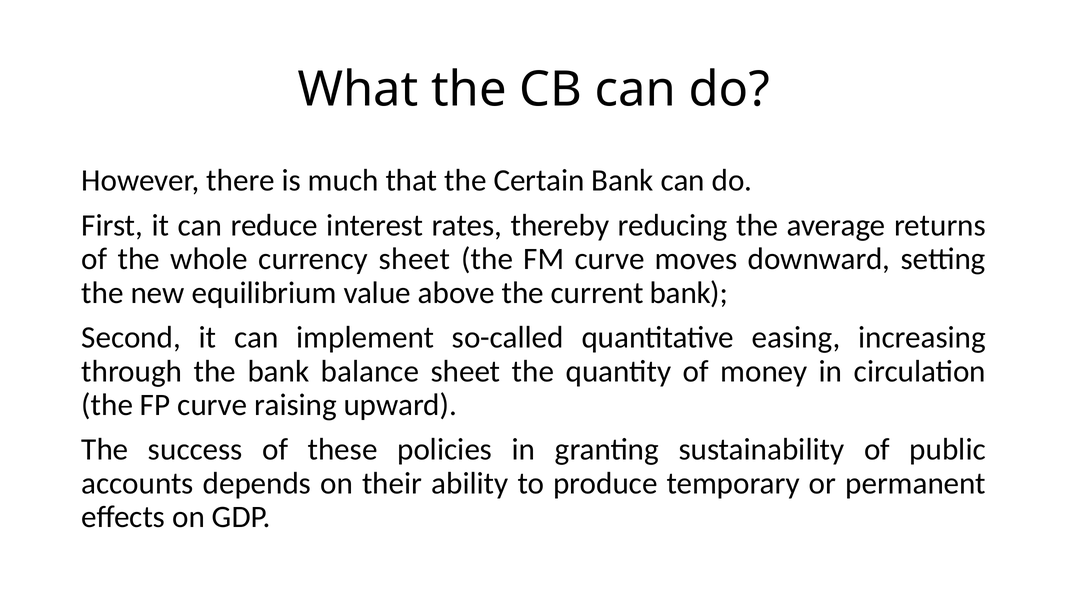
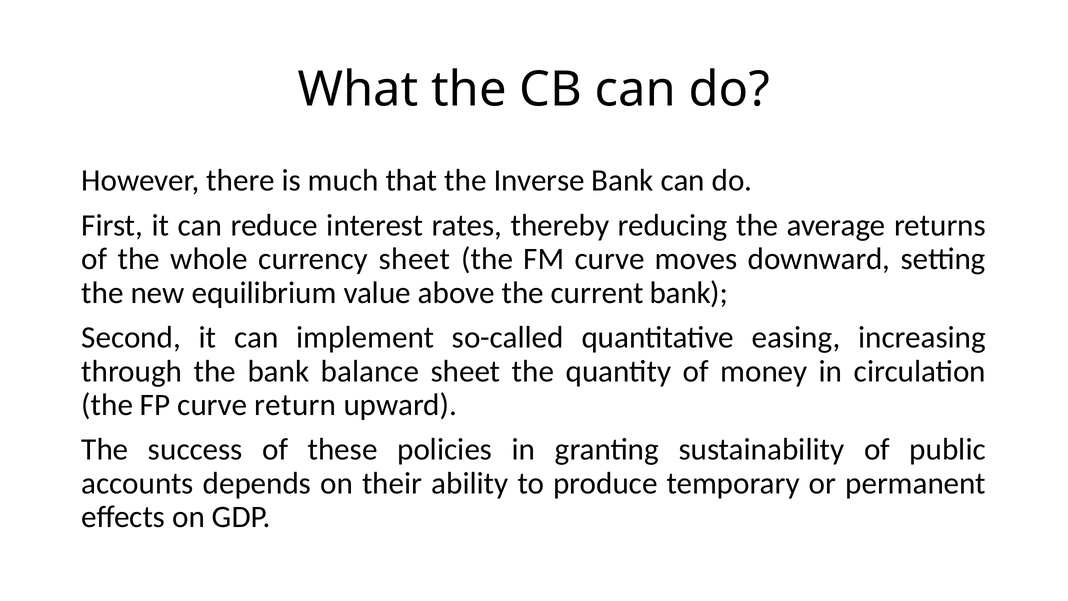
Certain: Certain -> Inverse (539, 181)
raising: raising -> return (295, 405)
